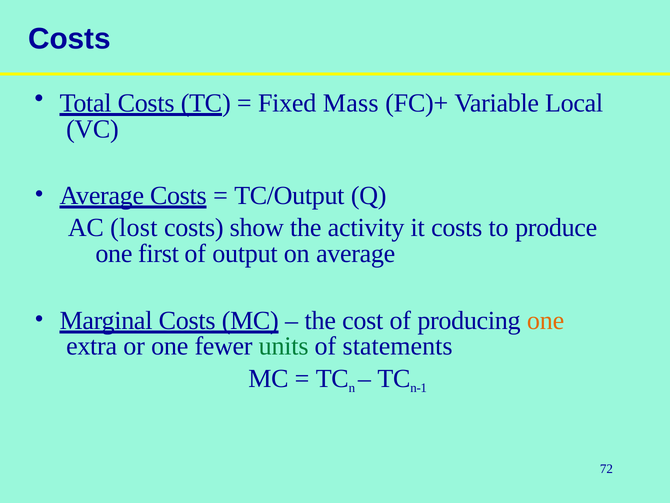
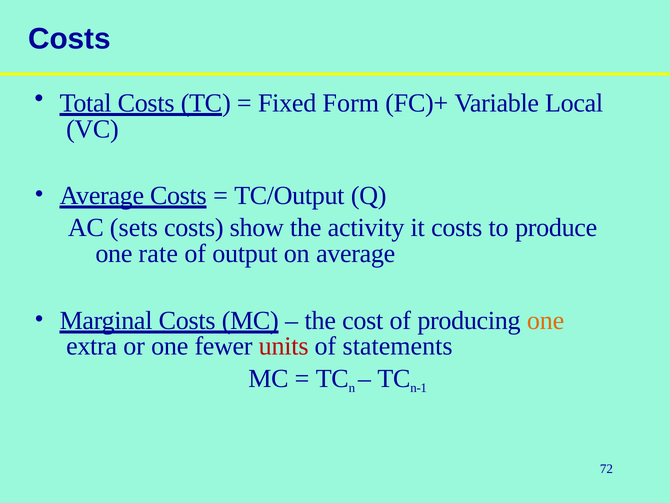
Mass: Mass -> Form (351, 103)
lost: lost -> sets (134, 228)
first: first -> rate (158, 254)
units colour: green -> red (284, 346)
